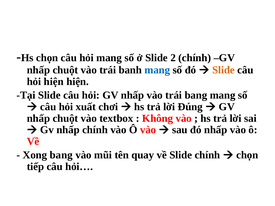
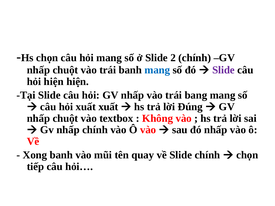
Slide colour: orange -> purple (223, 70)
xuất chơi: chơi -> xuất (108, 107)
Xong bang: bang -> banh (61, 155)
